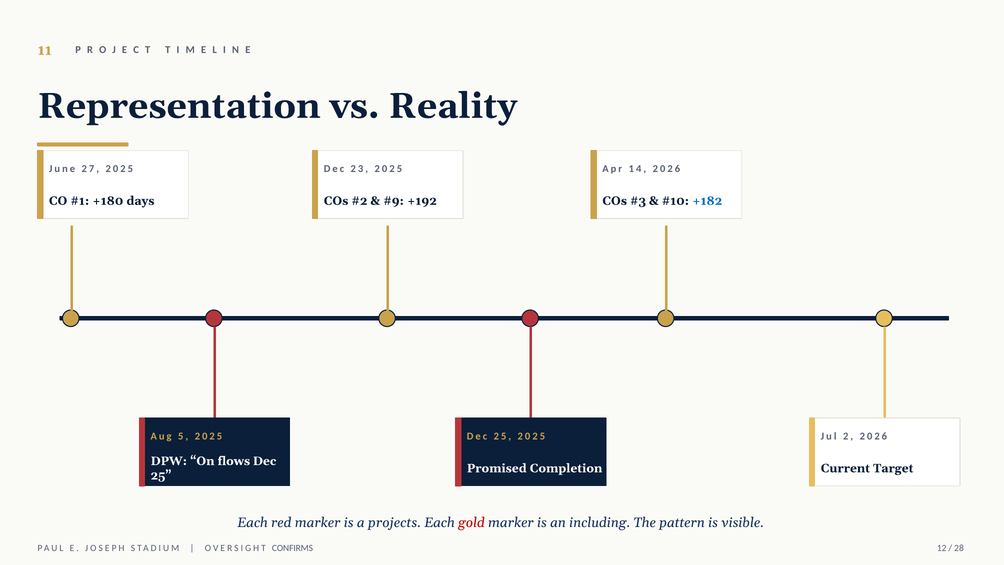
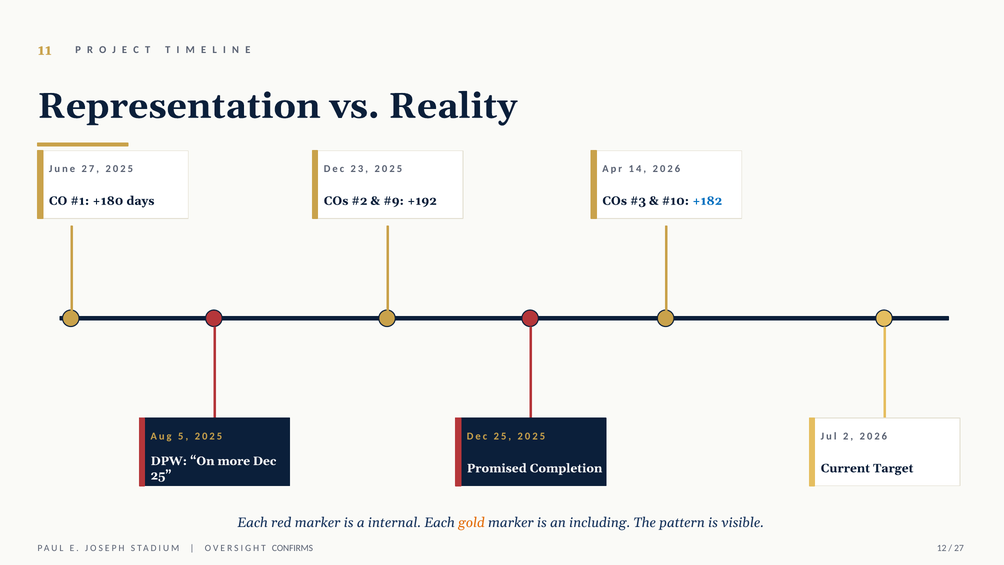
flows: flows -> more (234, 461)
projects: projects -> internal (395, 522)
gold colour: red -> orange (471, 522)
28: 28 -> 27 (959, 548)
